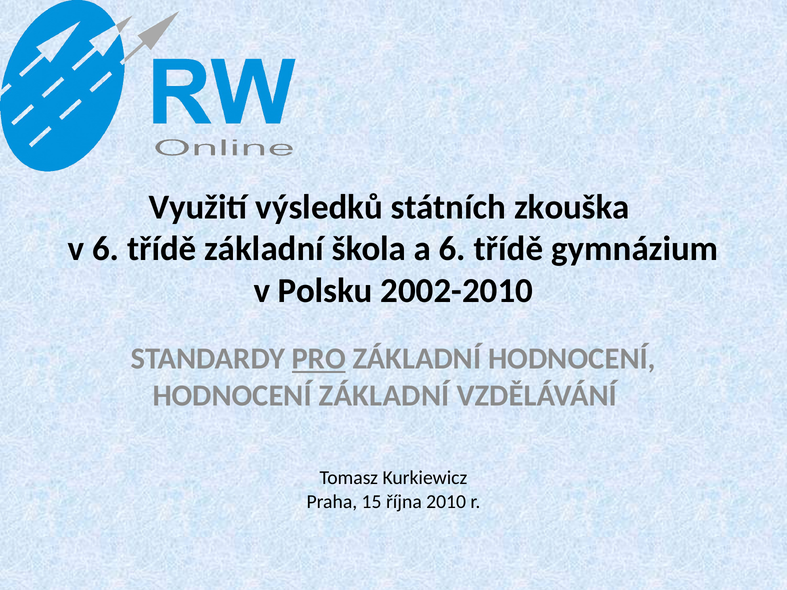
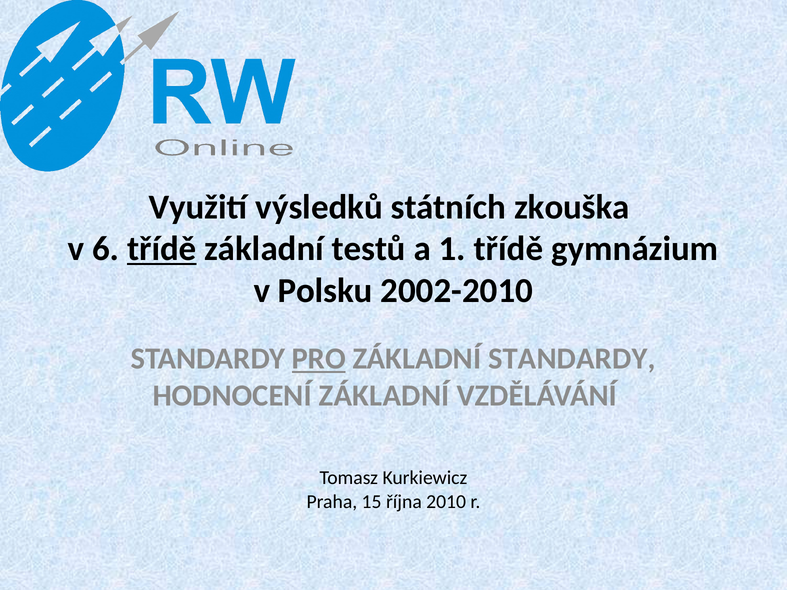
třídě underline: none -> present (162, 249)
škola: škola -> testů (369, 249)
a 6: 6 -> 1 (452, 249)
ZÁKLADNÍ HODNOCENÍ: HODNOCENÍ -> STANDARDY (572, 359)
